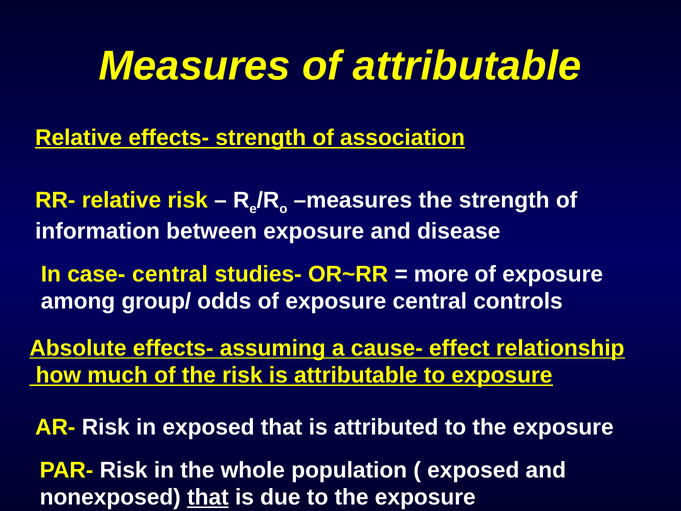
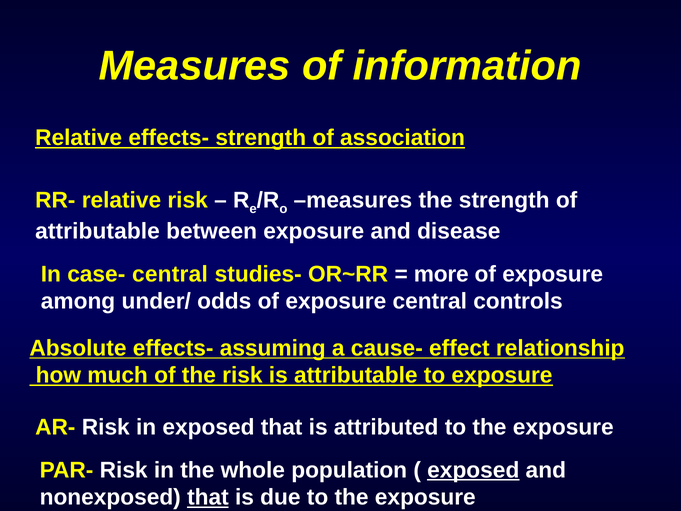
of attributable: attributable -> information (467, 66)
information: information -> attributable (98, 231)
group/: group/ -> under/ (156, 301)
exposed underline: none -> present (473, 470)
